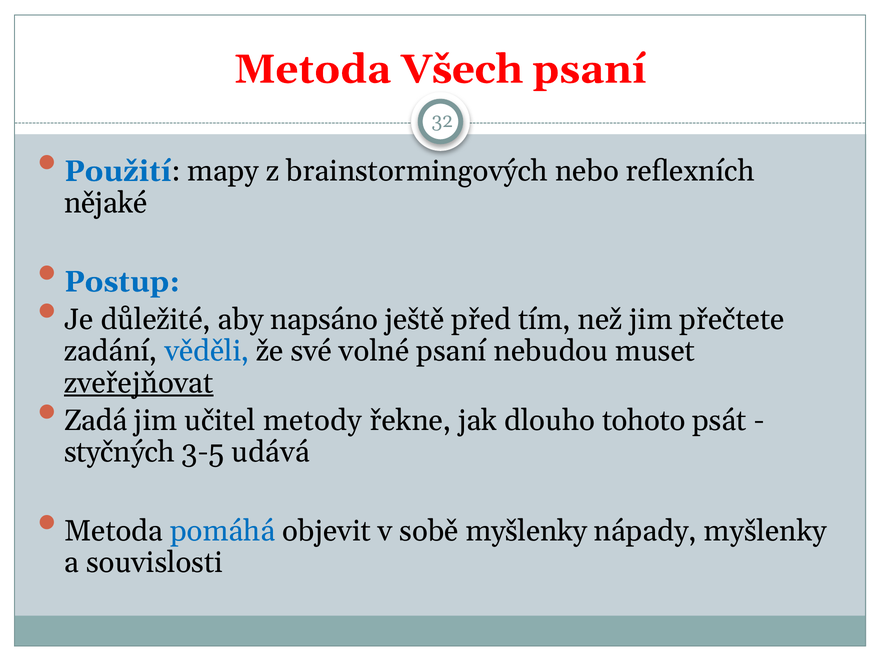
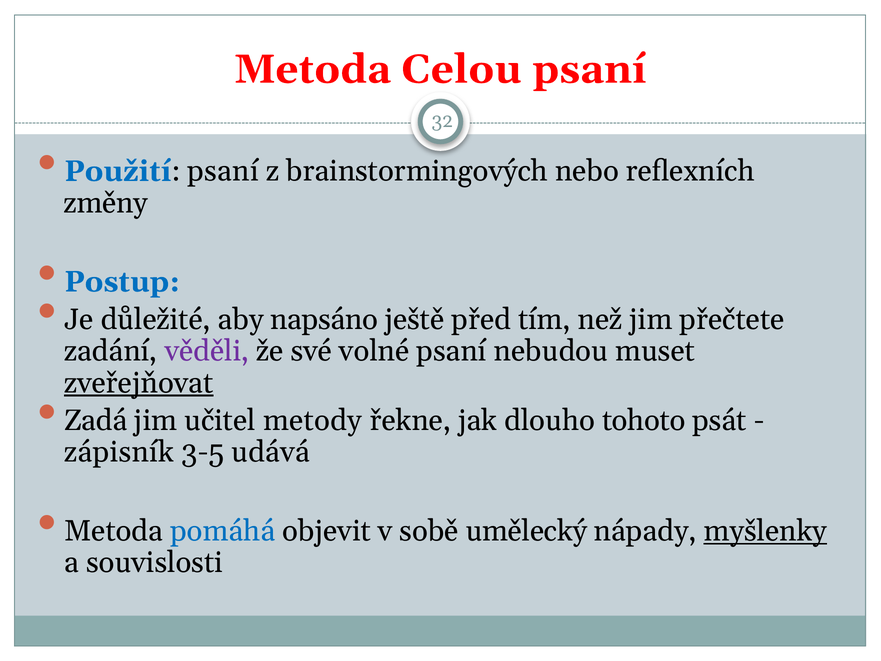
Všech: Všech -> Celou (462, 69)
mapy: mapy -> psaní (223, 171)
nějaké: nějaké -> změny (106, 203)
věděli colour: blue -> purple (207, 351)
styčných: styčných -> zápisník (119, 452)
sobě myšlenky: myšlenky -> umělecký (526, 531)
myšlenky underline: none -> present (765, 531)
